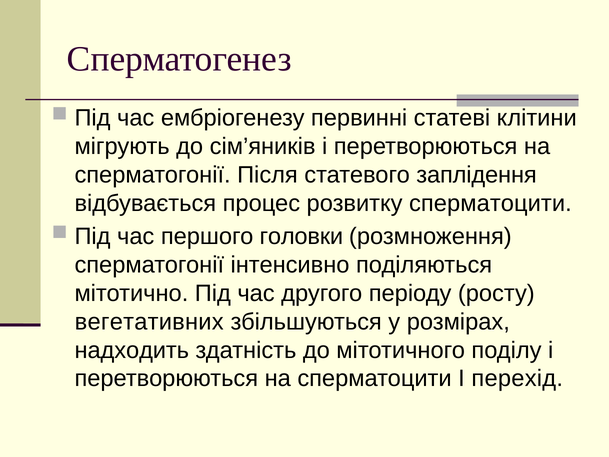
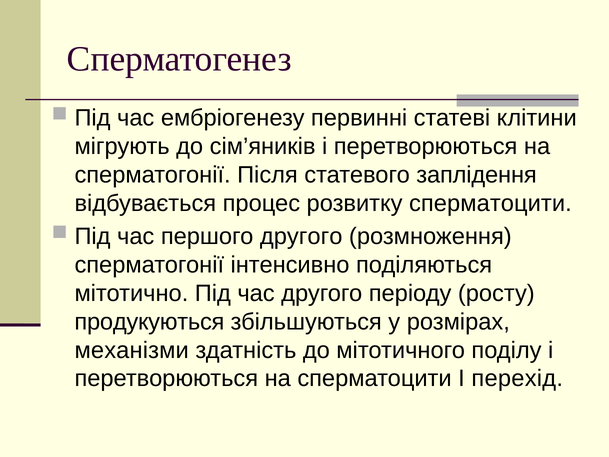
першого головки: головки -> другого (301, 236)
вегетативних: вегетативних -> продукуються (149, 322)
надходить: надходить -> механізми (132, 350)
